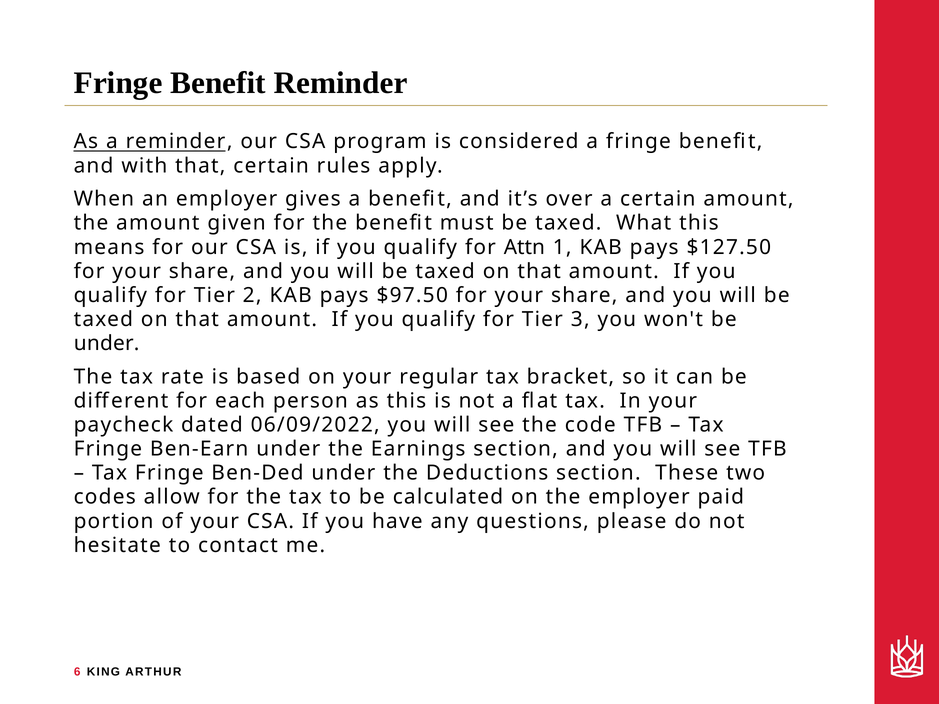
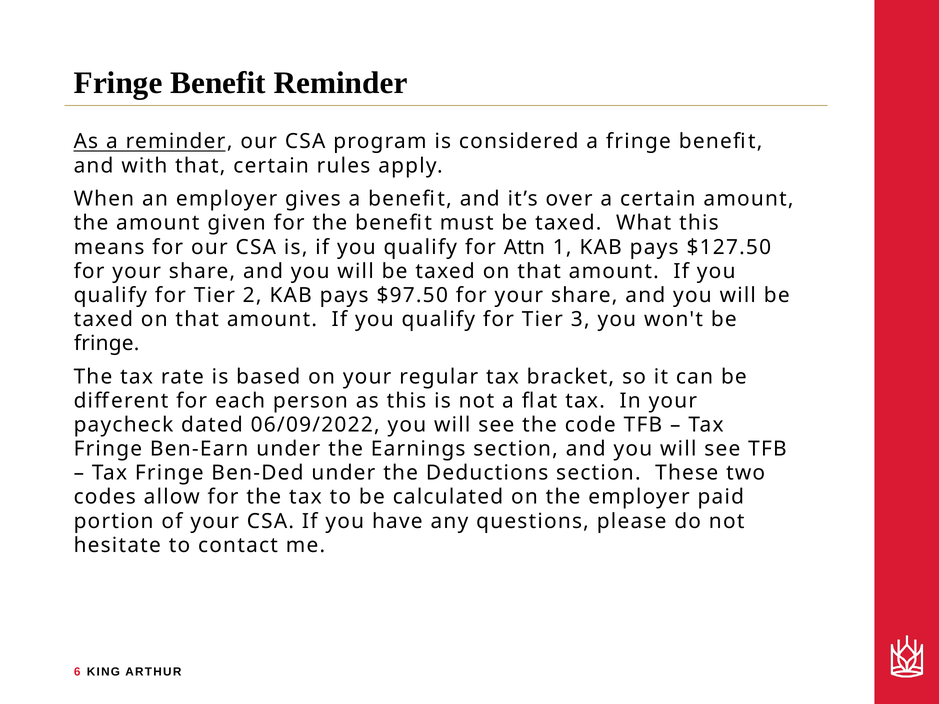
under: under -> fringe (107, 344)
